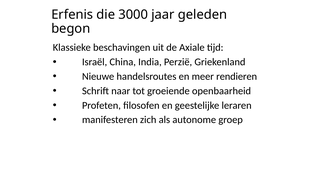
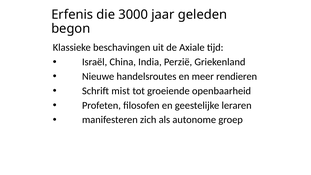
naar: naar -> mist (121, 91)
